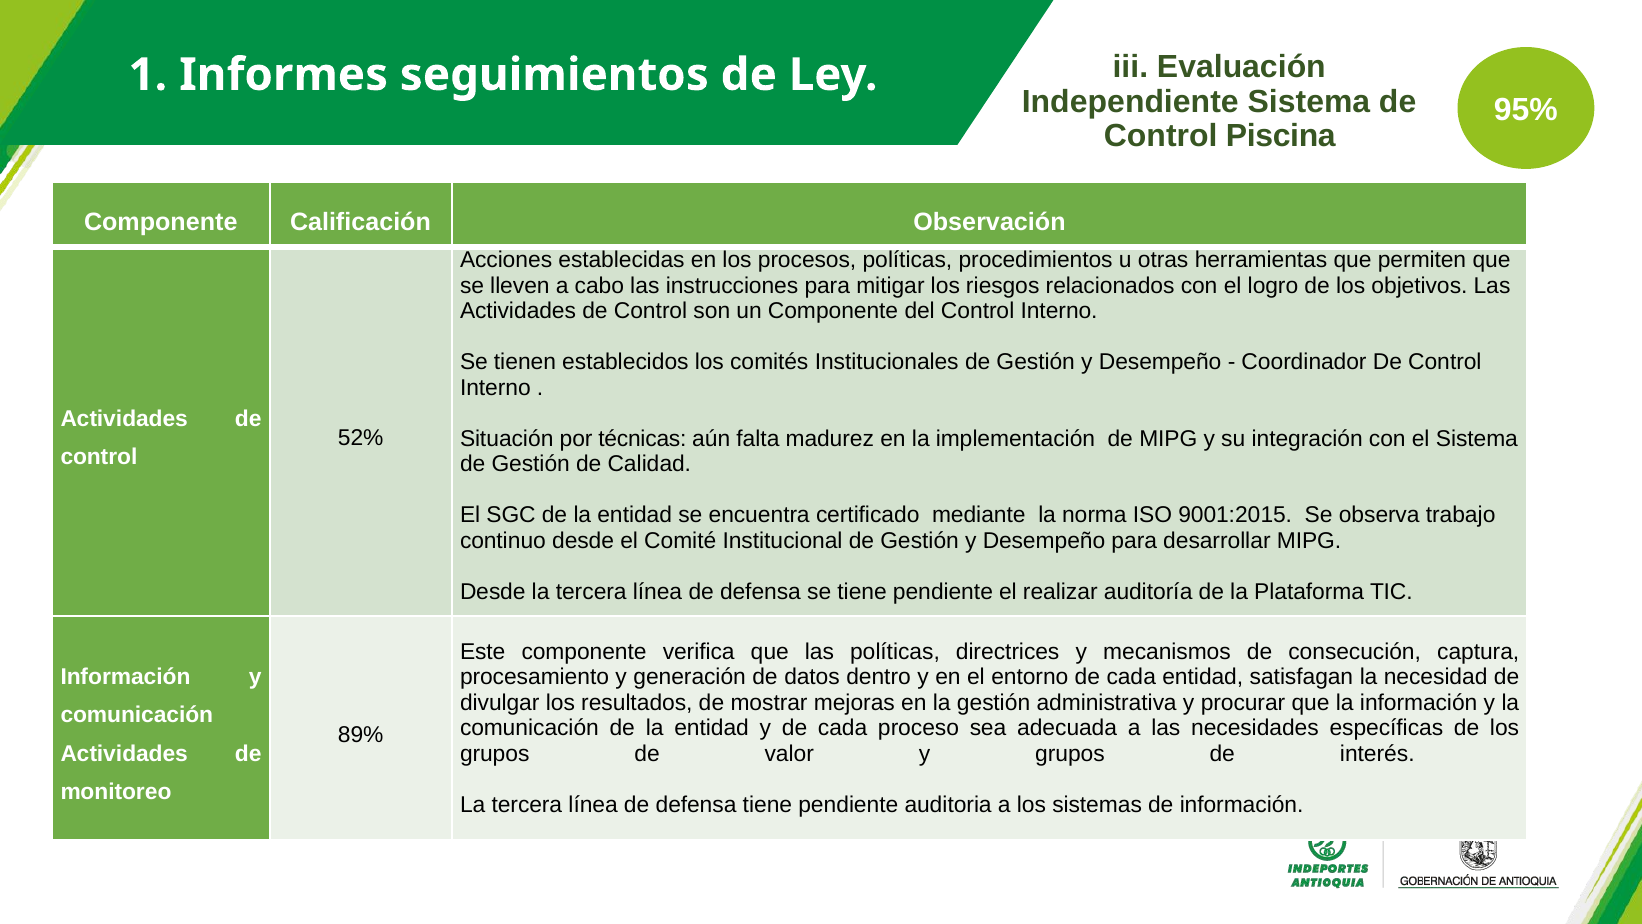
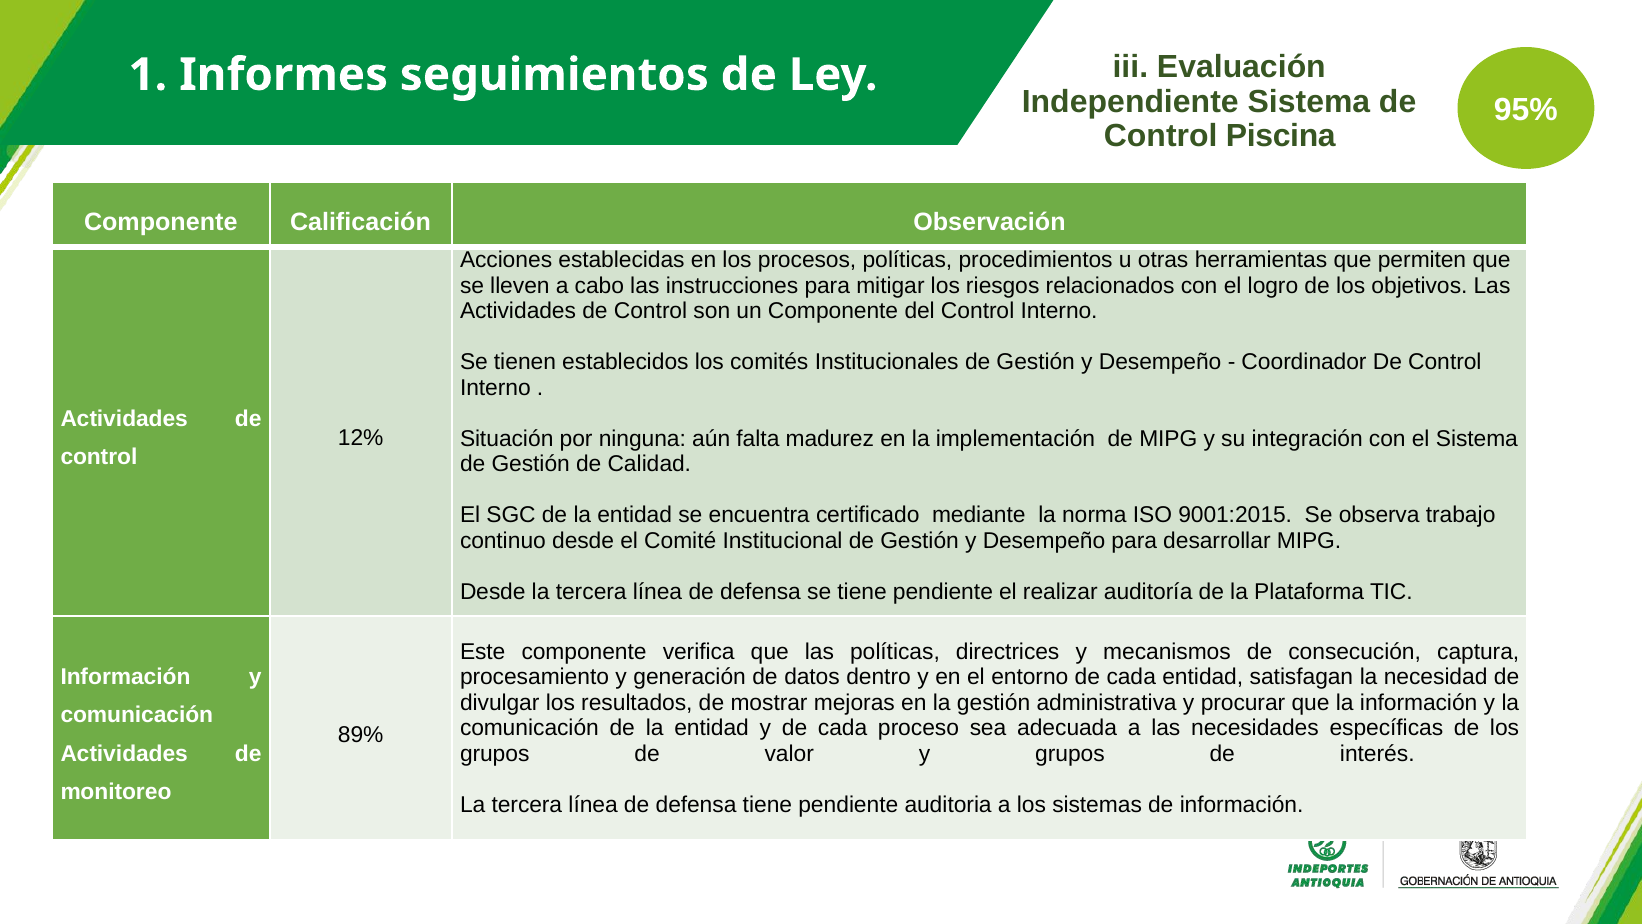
52%: 52% -> 12% (361, 438)
técnicas: técnicas -> ninguna (642, 439)
